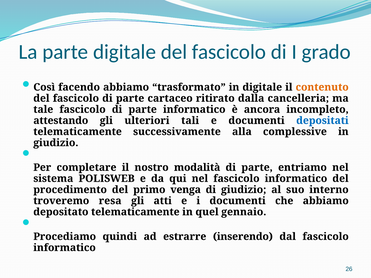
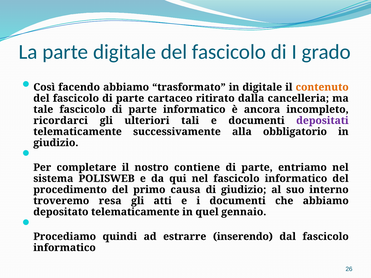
attestando: attestando -> ricordarci (61, 121)
depositati colour: blue -> purple (322, 121)
complessive: complessive -> obbligatorio (295, 132)
modalità: modalità -> contiene (197, 168)
venga: venga -> causa (186, 190)
